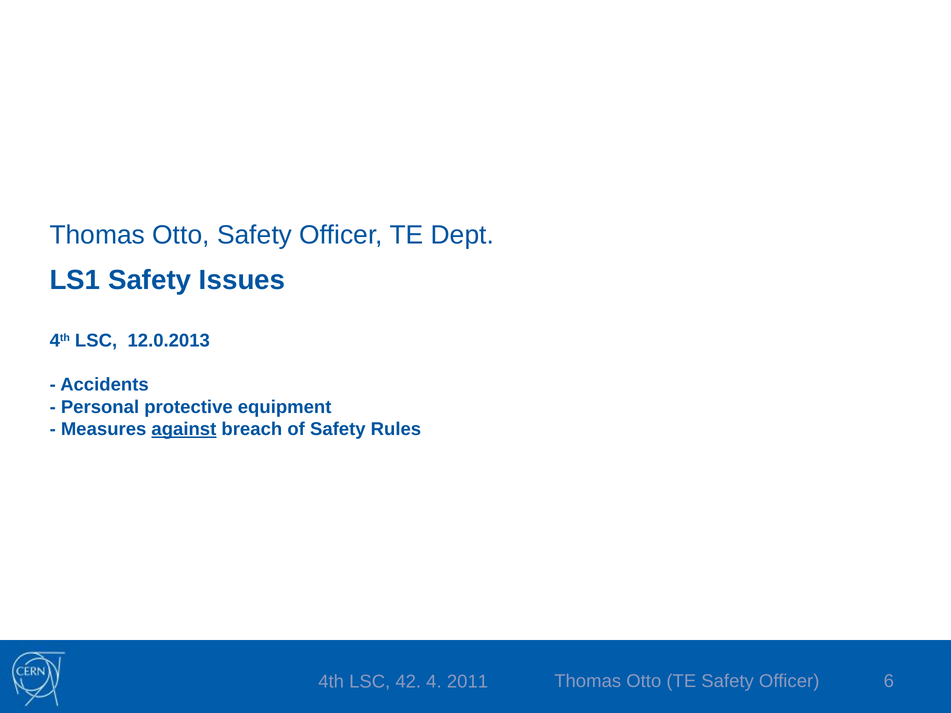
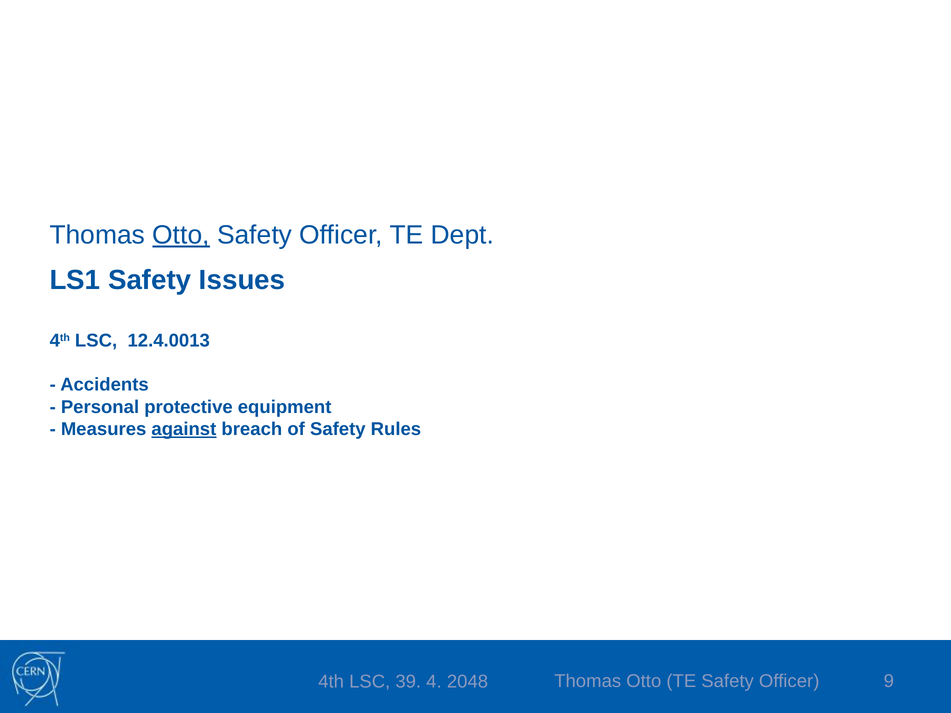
Otto underline: none -> present (181, 235)
12.0.2013: 12.0.2013 -> 12.4.0013 (169, 341)
42: 42 -> 39 (408, 682)
2011: 2011 -> 2048 (468, 682)
6: 6 -> 9 (889, 681)
